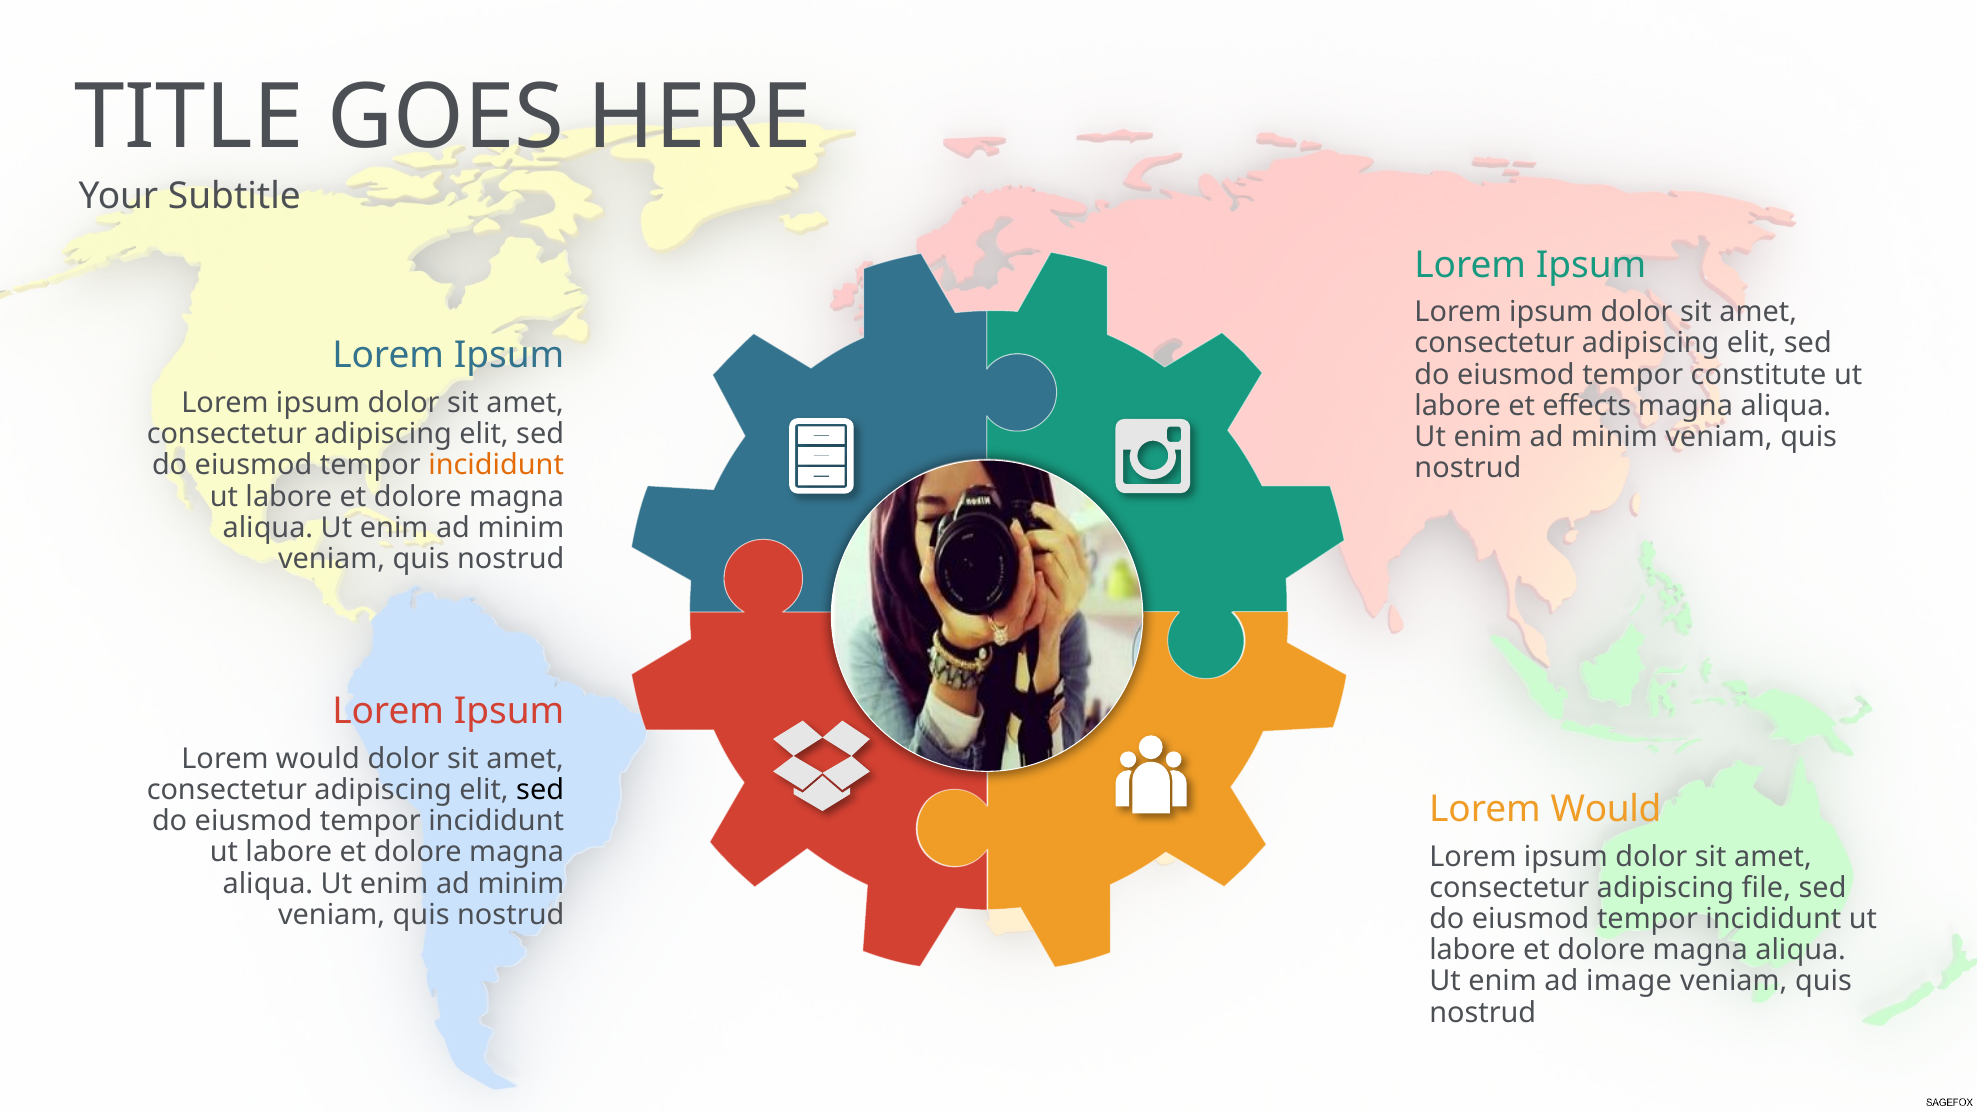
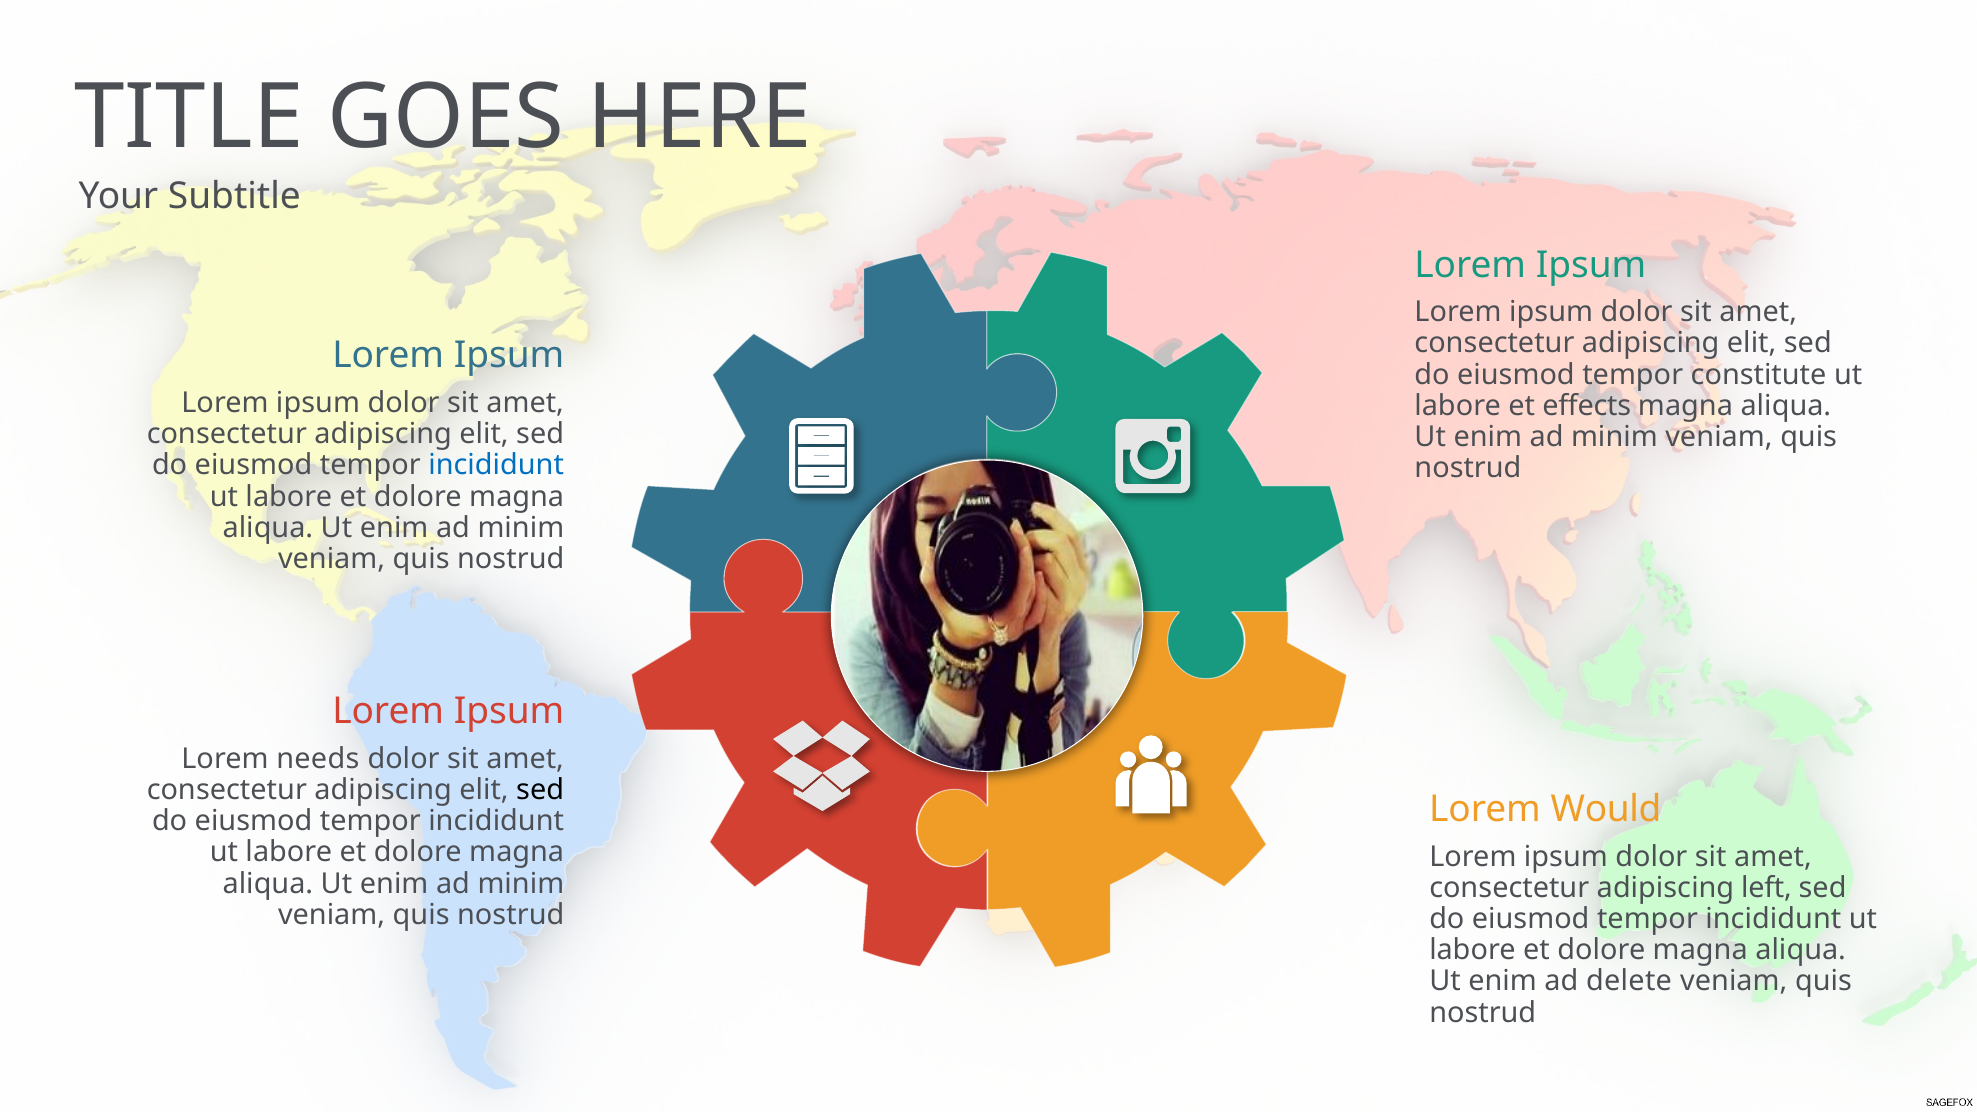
incididunt colour: orange -> blue (496, 465)
would: would -> needs (318, 759)
file: file -> left (1767, 888)
image: image -> delete (1629, 982)
